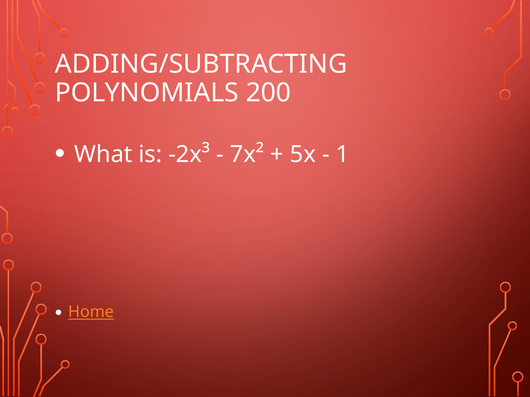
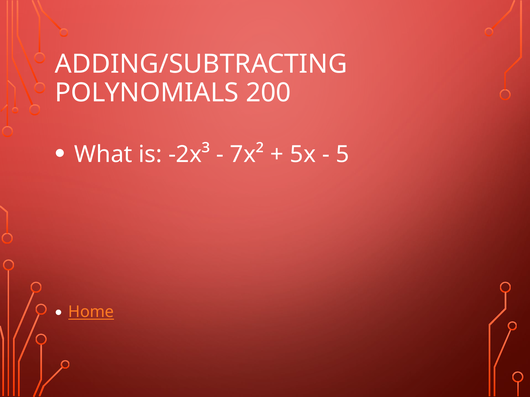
1: 1 -> 5 (342, 154)
